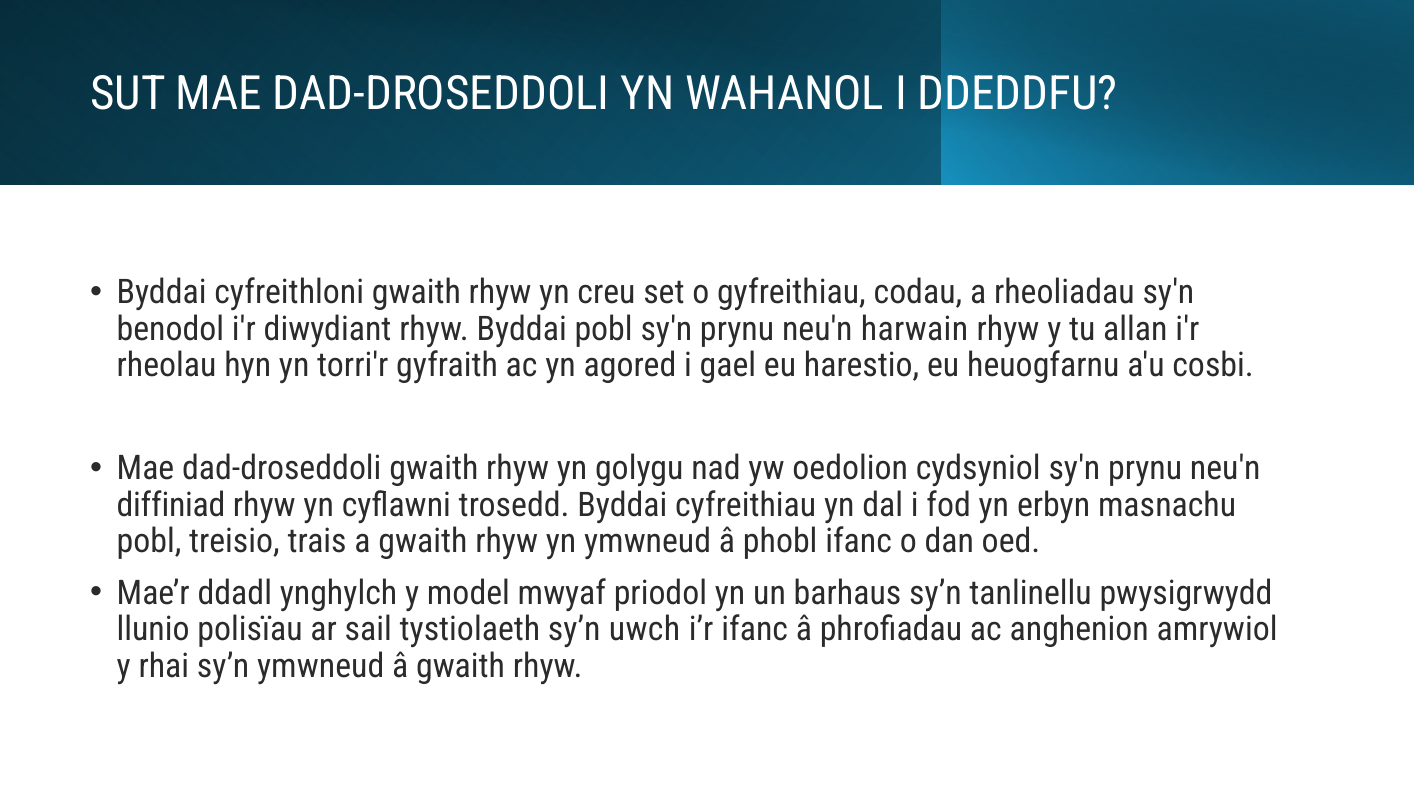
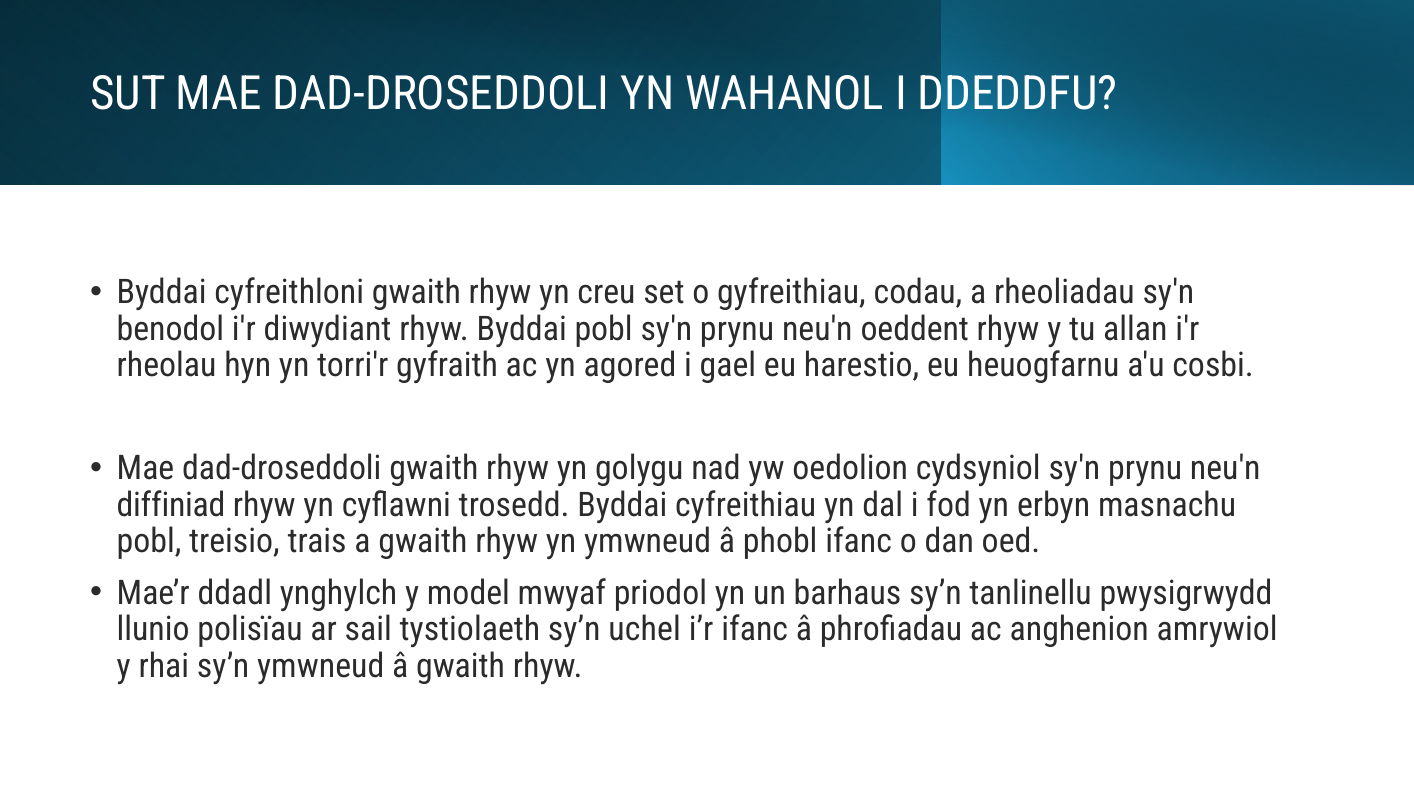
harwain: harwain -> oeddent (915, 329)
uwch: uwch -> uchel (645, 629)
